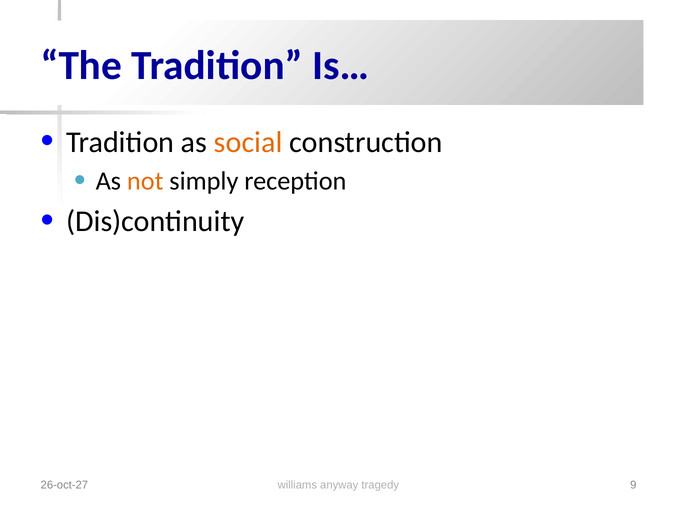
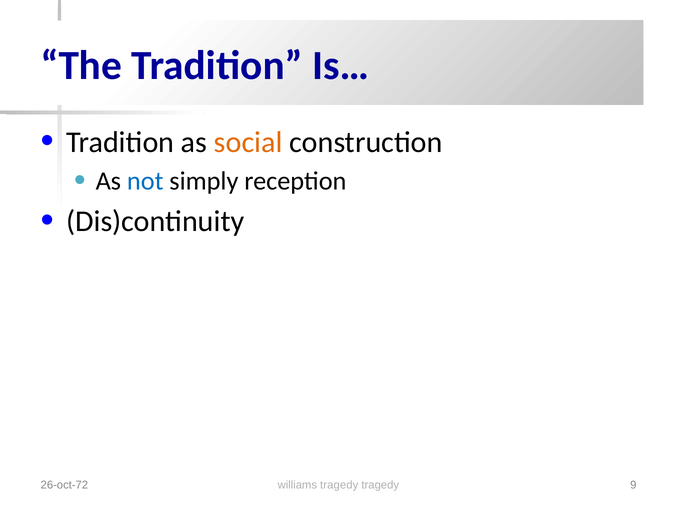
not colour: orange -> blue (145, 181)
williams anyway: anyway -> tragedy (339, 485)
26-oct-27: 26-oct-27 -> 26-oct-72 (64, 485)
